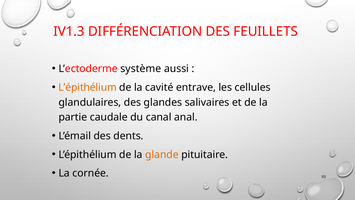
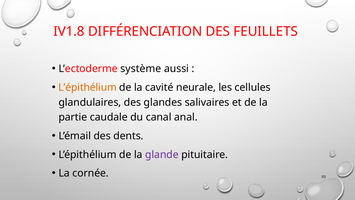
IV1.3: IV1.3 -> IV1.8 (69, 31)
entrave: entrave -> neurale (196, 87)
glande colour: orange -> purple (162, 154)
